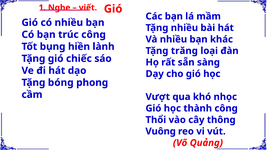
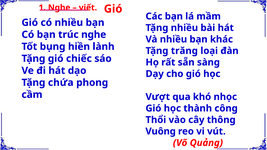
trúc công: công -> nghe (94, 35)
bóng: bóng -> chứa (61, 83)
